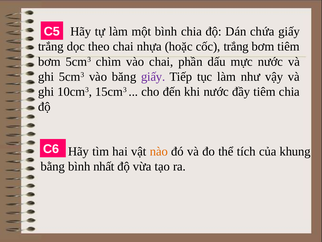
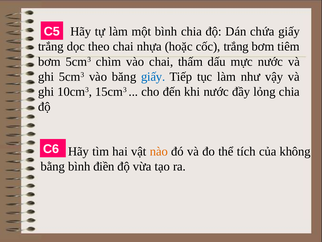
phần: phần -> thấm (190, 61)
giấy colour: purple -> blue (153, 77)
đầy tiêm: tiêm -> lỏng (265, 92)
khung: khung -> không (295, 151)
nhất: nhất -> điền (104, 166)
